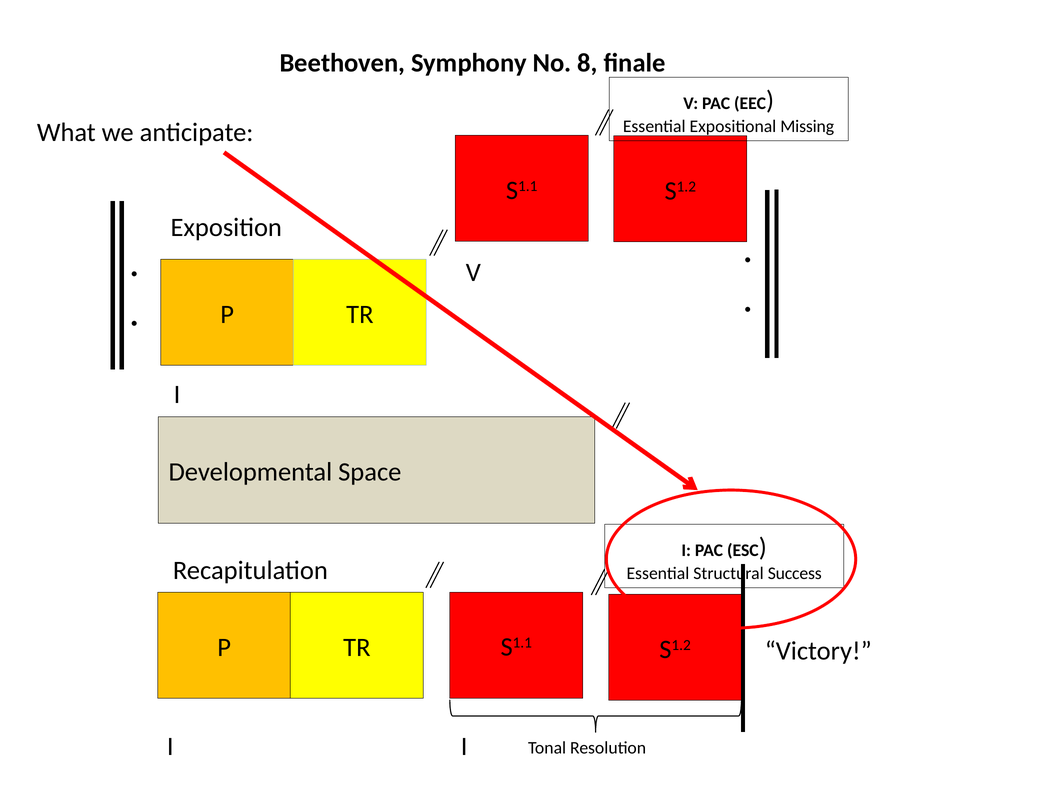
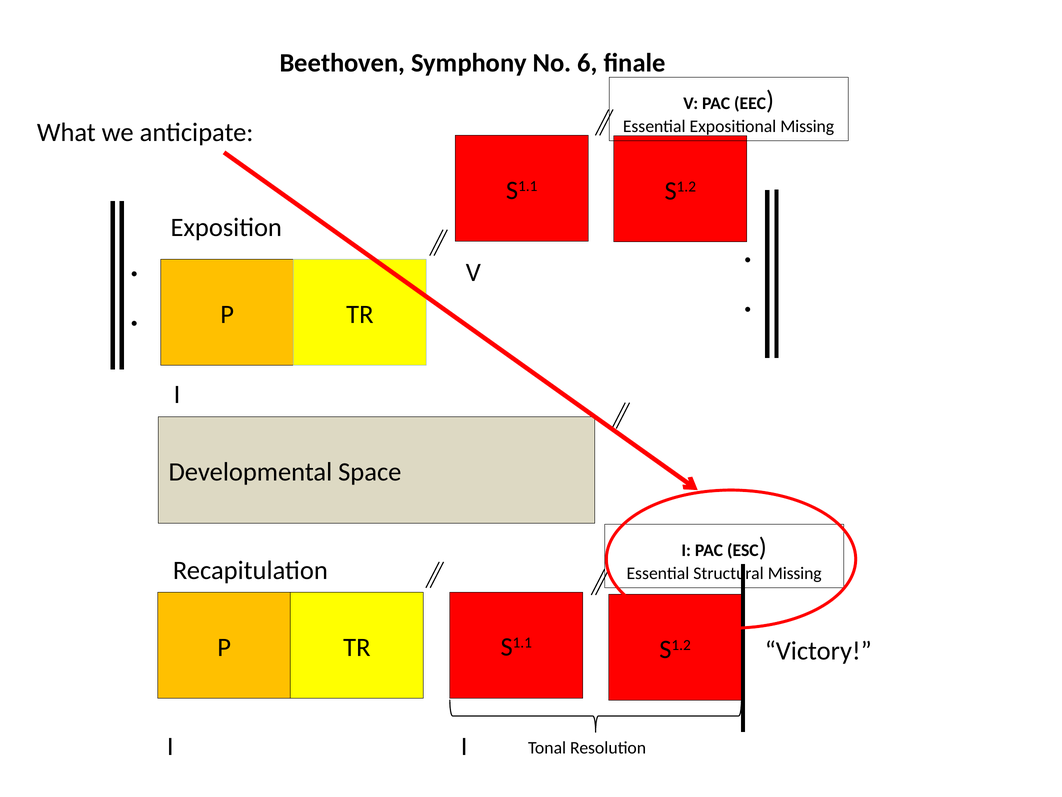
8: 8 -> 6 (588, 63)
Structural Success: Success -> Missing (795, 573)
